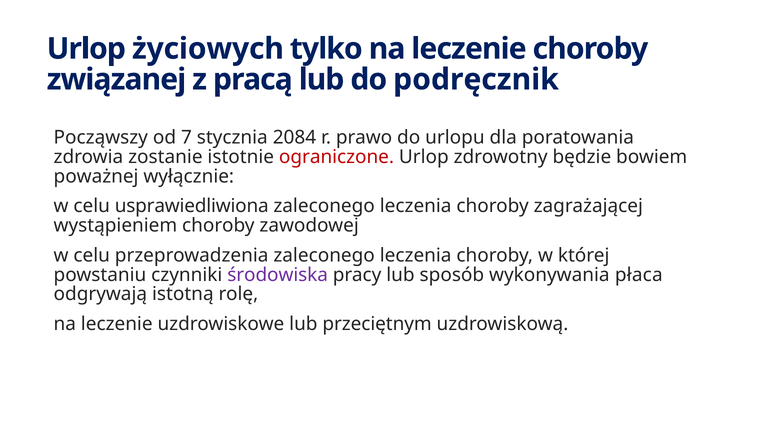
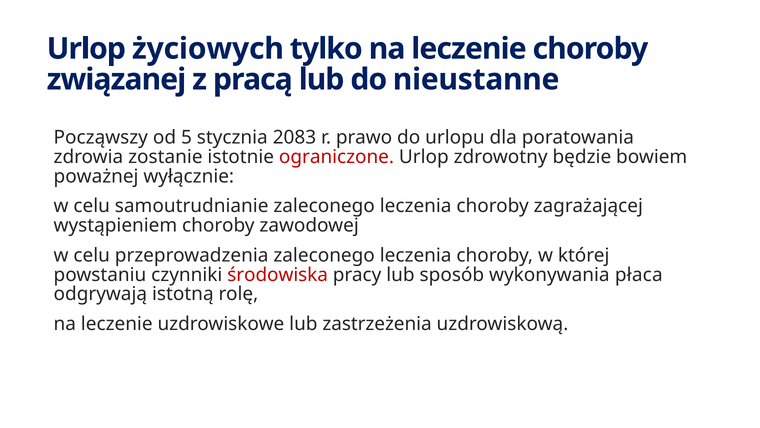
podręcznik: podręcznik -> nieustanne (476, 79)
7: 7 -> 5 (186, 137)
2084: 2084 -> 2083 (294, 137)
usprawiedliwiona: usprawiedliwiona -> samoutrudnianie (192, 206)
środowiska colour: purple -> red (278, 274)
przeciętnym: przeciętnym -> zastrzeżenia (377, 323)
